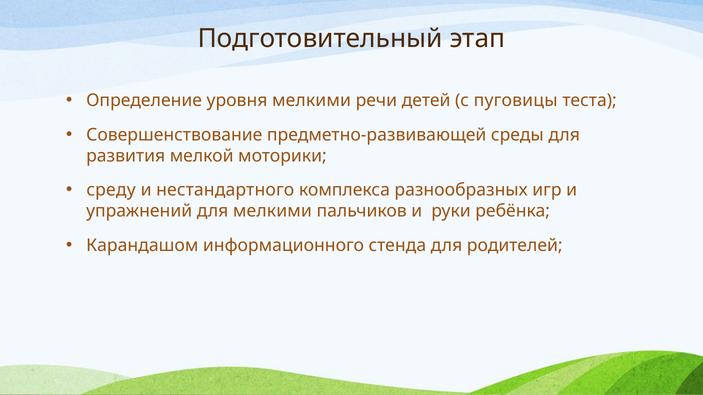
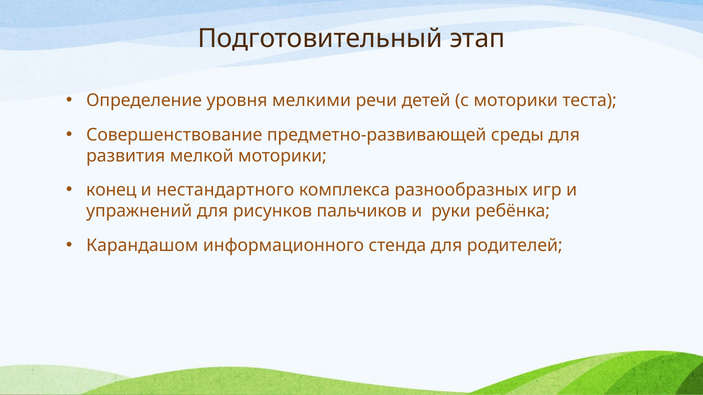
с пуговицы: пуговицы -> моторики (516, 101)
среду: среду -> конец (111, 190)
для мелкими: мелкими -> рисунков (273, 211)
